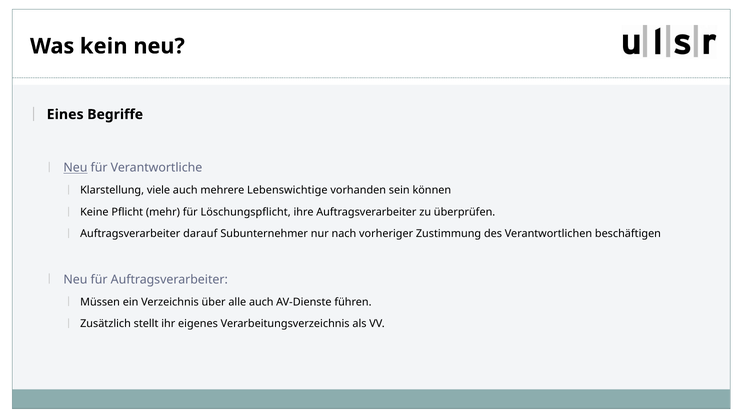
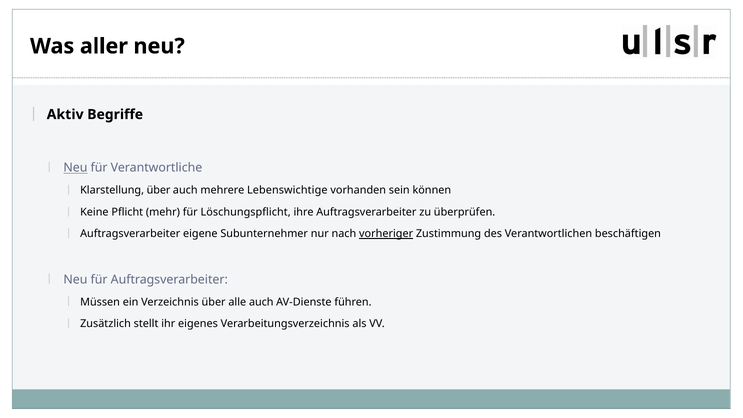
kein: kein -> aller (104, 46)
Eines: Eines -> Aktiv (65, 114)
Klarstellung viele: viele -> über (159, 190)
darauf: darauf -> eigene (200, 234)
vorheriger underline: none -> present (386, 234)
